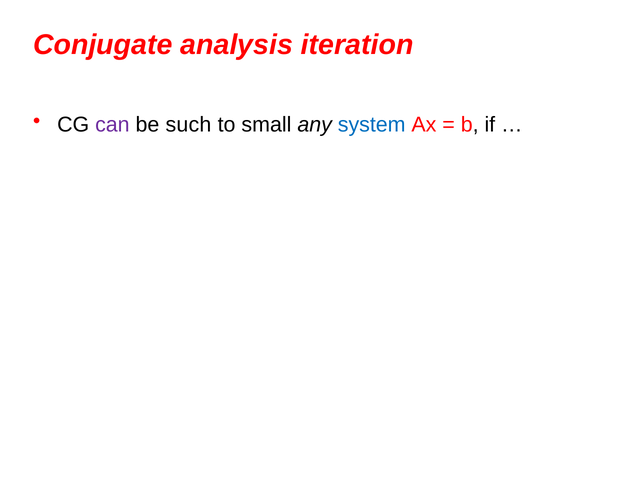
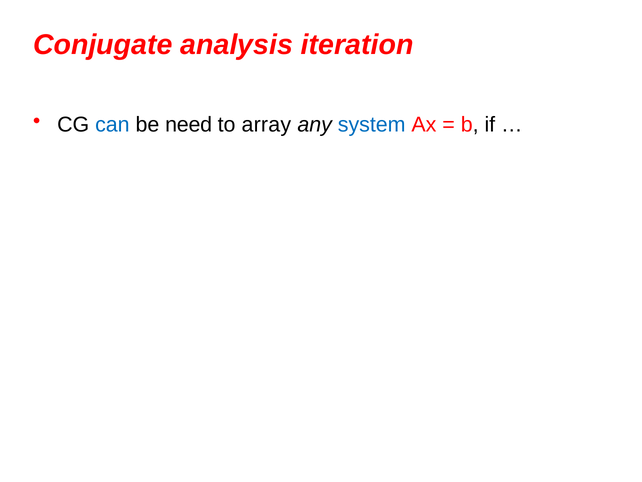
can colour: purple -> blue (112, 124)
such: such -> need (189, 124)
small: small -> array (266, 124)
